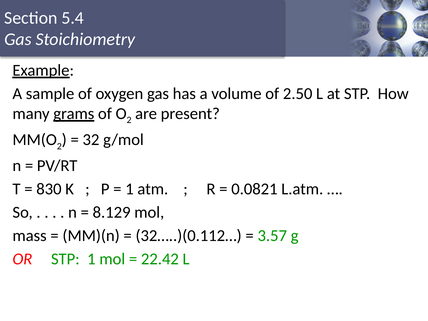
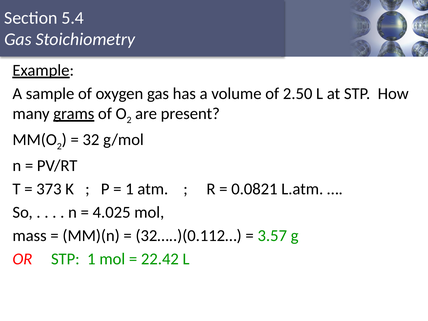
830: 830 -> 373 (49, 189)
8.129: 8.129 -> 4.025 (112, 212)
